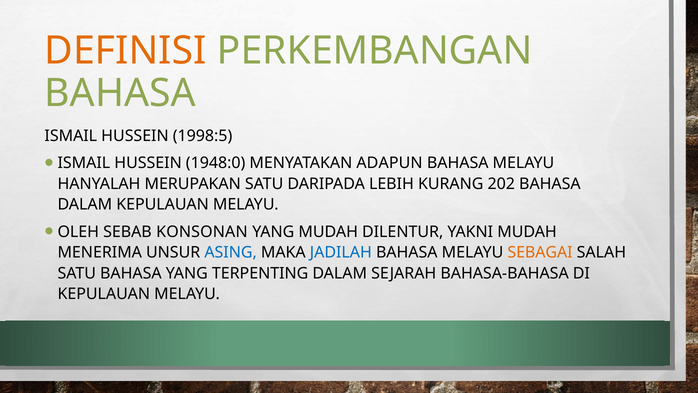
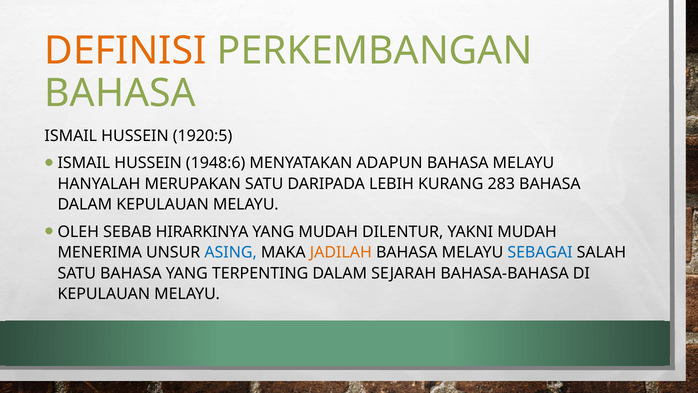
1998:5: 1998:5 -> 1920:5 (203, 136)
1948:0: 1948:0 -> 1948:6 (216, 163)
202: 202 -> 283 (501, 184)
KONSONAN: KONSONAN -> HIRARKINYA (202, 232)
JADILAH colour: blue -> orange (341, 252)
SEBAGAI colour: orange -> blue (540, 252)
